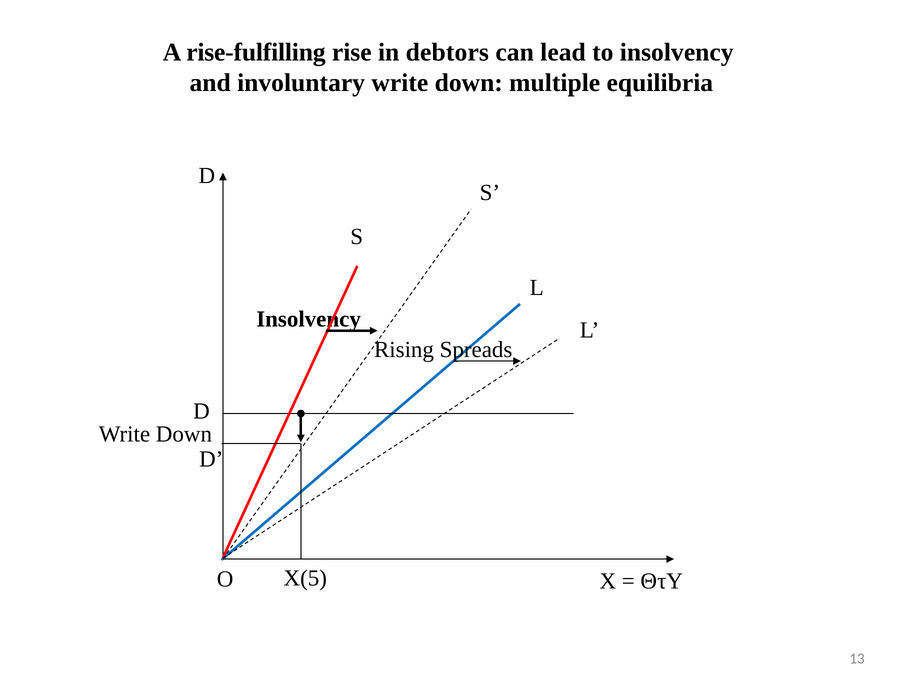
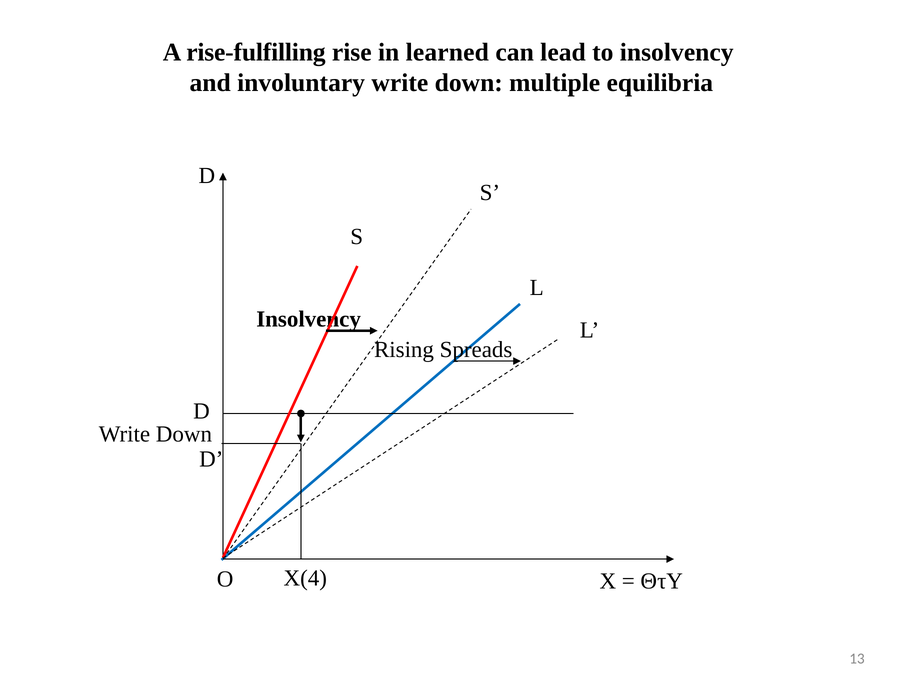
debtors: debtors -> learned (447, 52)
X(5: X(5 -> X(4 (305, 578)
